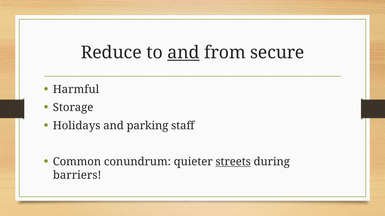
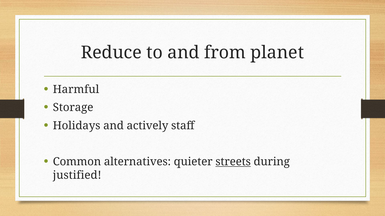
and underline: present -> none (183, 53)
secure: secure -> planet (277, 53)
parking: parking -> actively (147, 126)
conundrum: conundrum -> alternatives (137, 162)
barriers: barriers -> justified (77, 176)
